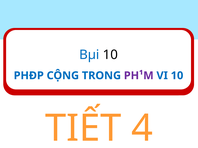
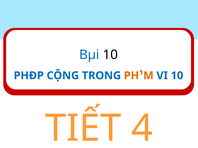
PH¹M colour: purple -> orange (139, 76)
